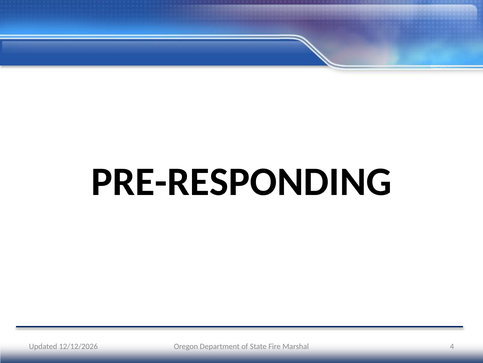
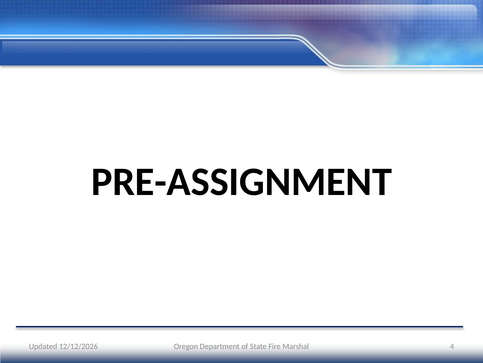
PRE-RESPONDING: PRE-RESPONDING -> PRE-ASSIGNMENT (242, 182)
